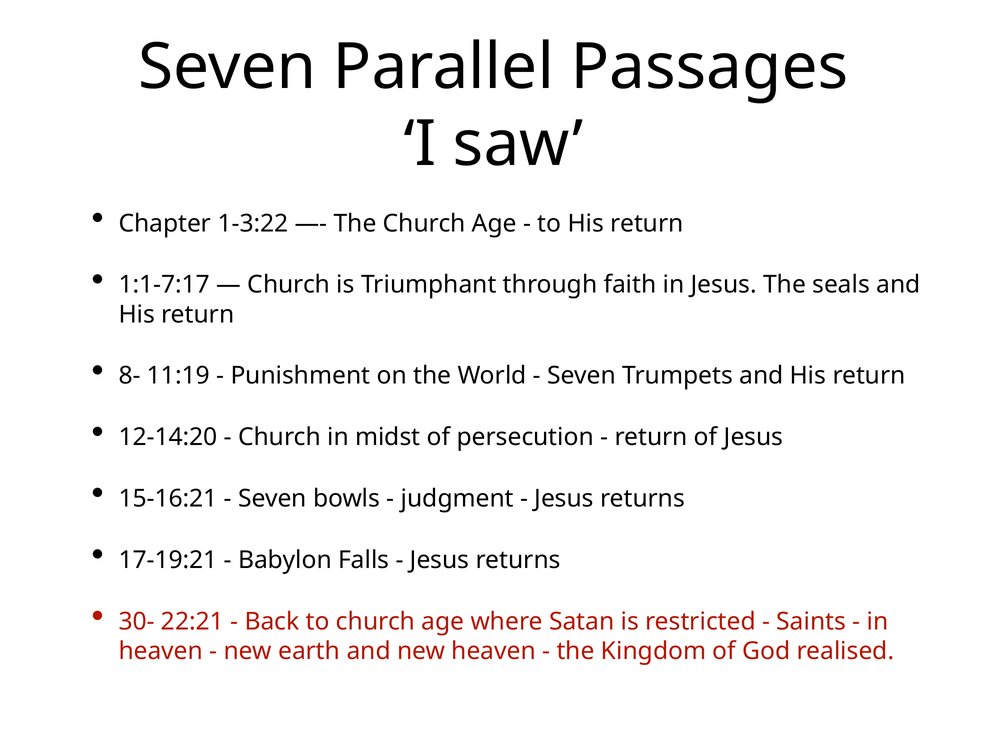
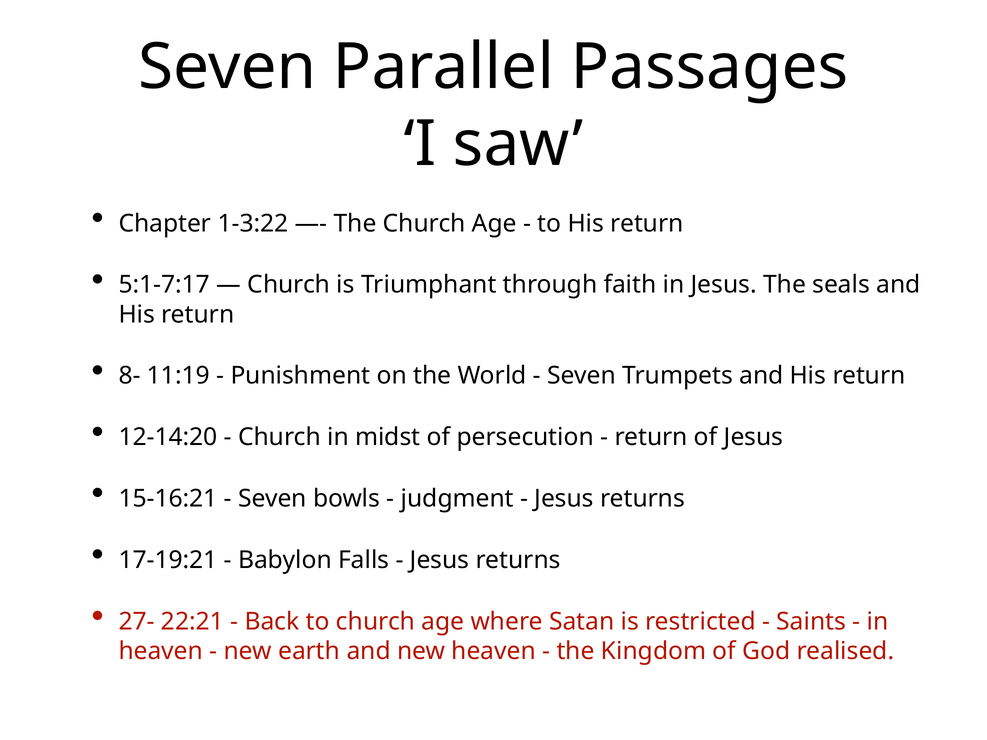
1:1-7:17: 1:1-7:17 -> 5:1-7:17 (164, 285)
30-: 30- -> 27- (137, 622)
